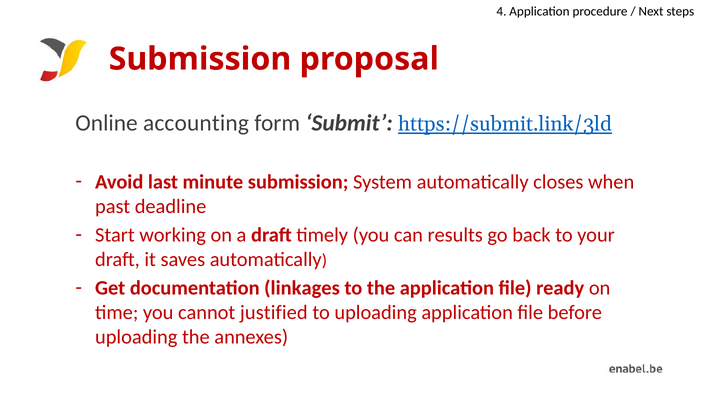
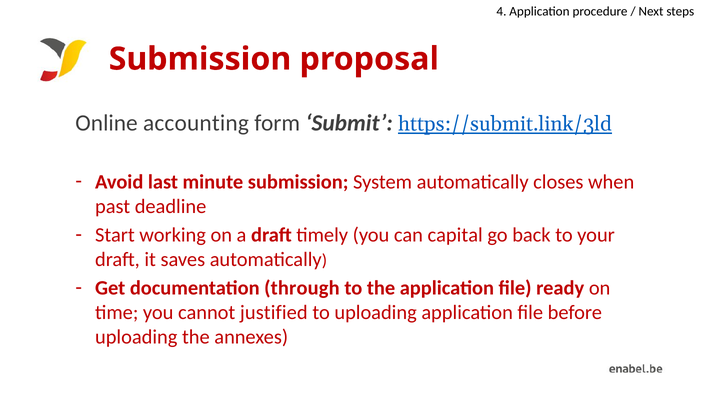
results: results -> capital (455, 235)
linkages: linkages -> through (302, 288)
